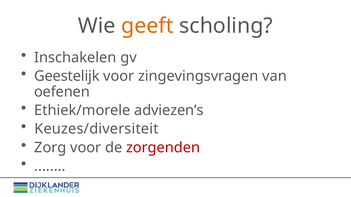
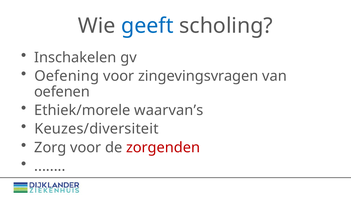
geeft colour: orange -> blue (147, 26)
Geestelijk: Geestelijk -> Oefening (67, 76)
adviezen’s: adviezen’s -> waarvan’s (169, 111)
